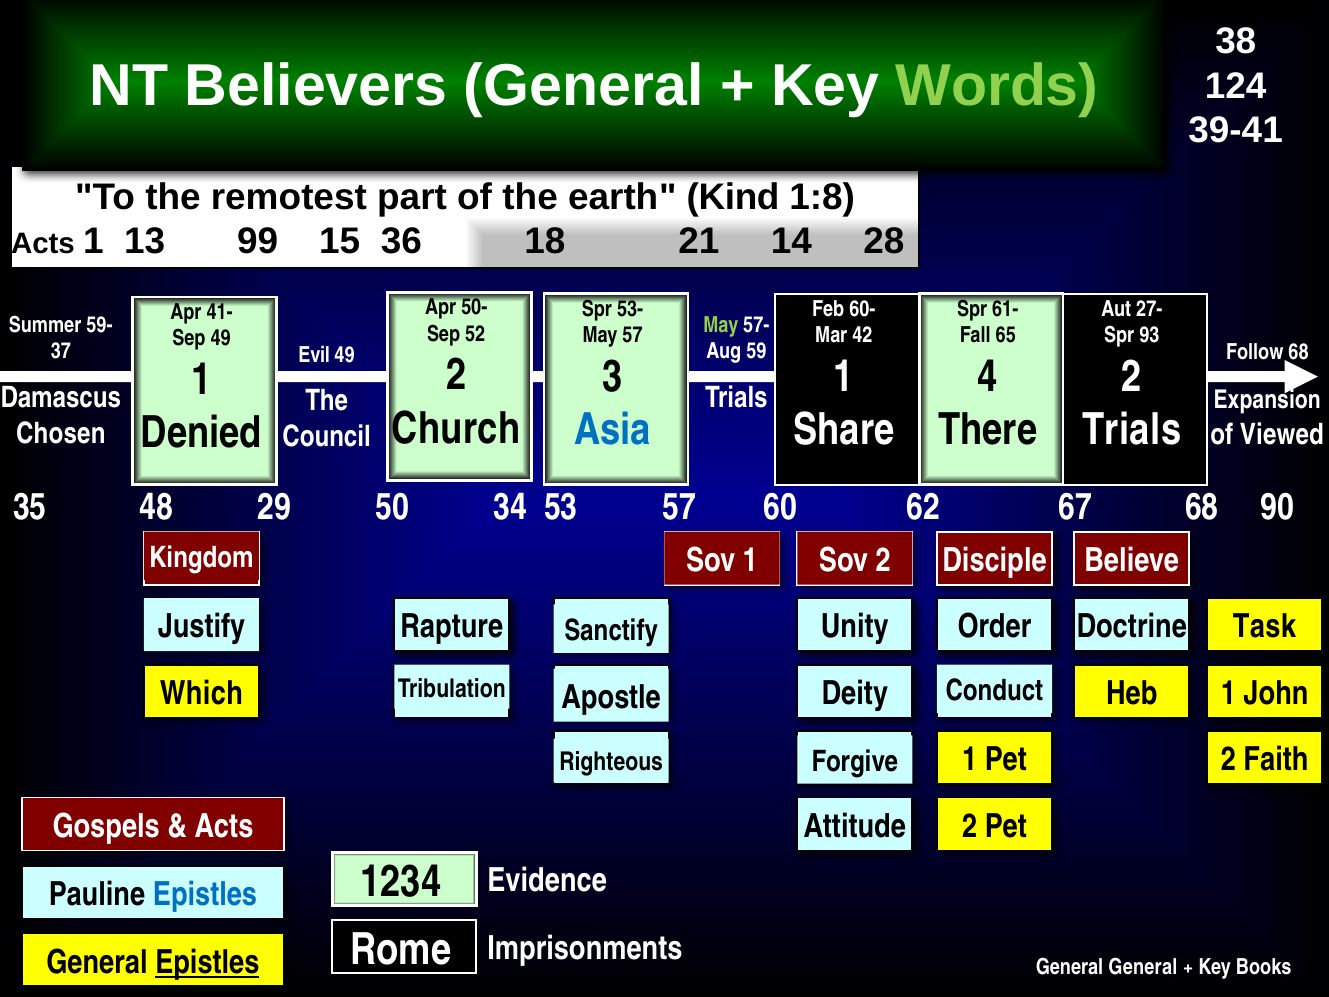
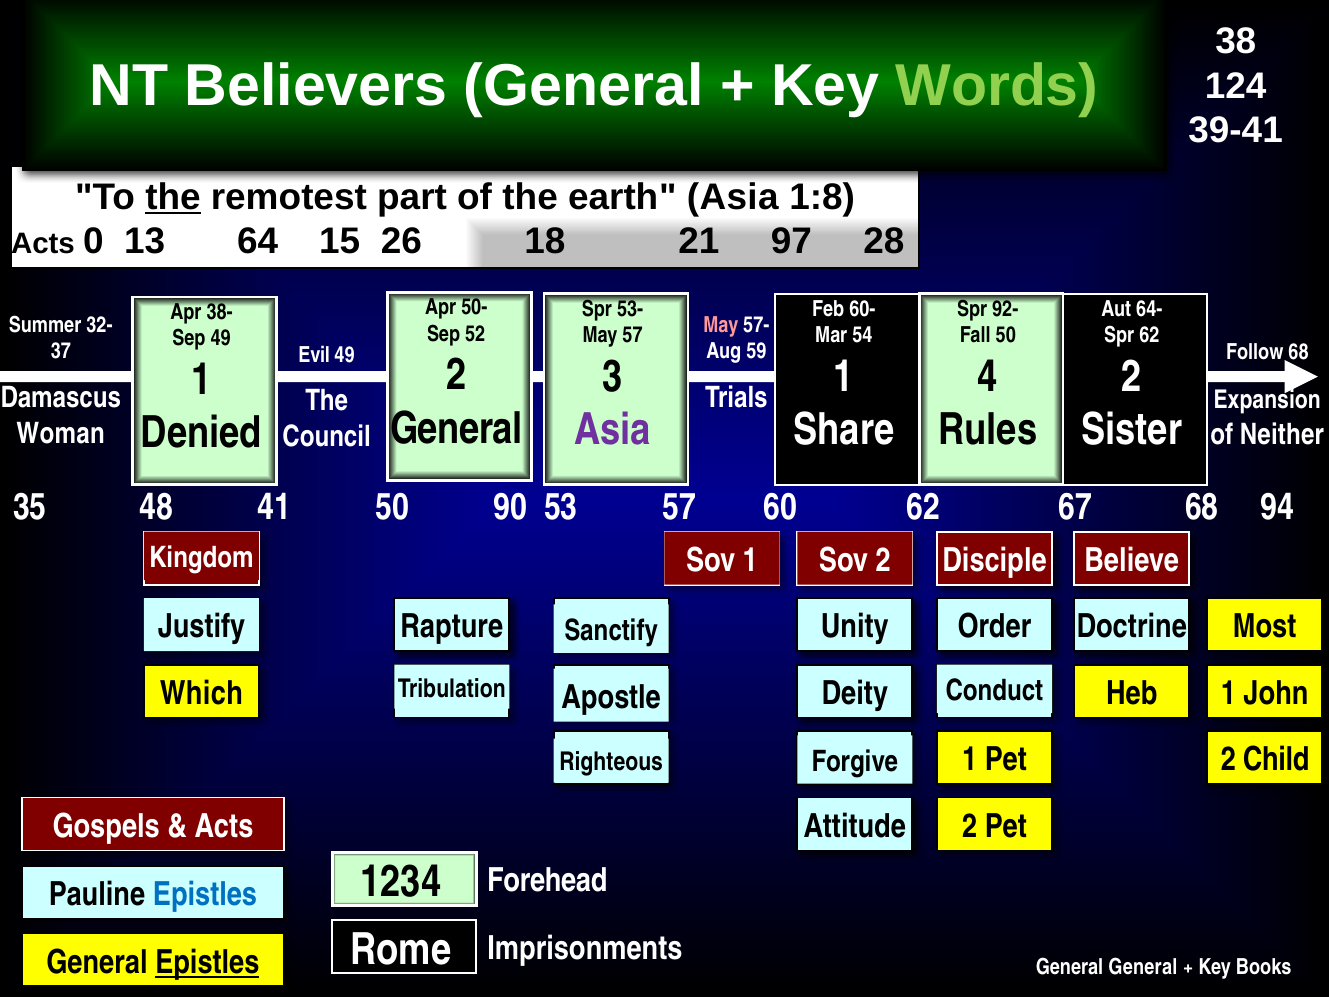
the underline: none -> present (173, 197)
earth Kind: Kind -> Asia (733, 197)
Acts 1: 1 -> 0 (93, 242)
99: 99 -> 64 (258, 242)
36: 36 -> 26 (401, 242)
14: 14 -> 97 (791, 242)
61-: 61- -> 92- (1005, 309)
27-: 27- -> 64- (1149, 309)
41-: 41- -> 38- (220, 312)
59-: 59- -> 32- (99, 325)
May colour: light green -> pink (721, 325)
42: 42 -> 54 (862, 335)
Fall 65: 65 -> 50 (1006, 335)
Spr 93: 93 -> 62 (1149, 335)
Church: Church -> General (457, 428)
Asia colour: blue -> purple (613, 430)
There: There -> Rules (988, 430)
Trials: Trials -> Sister (1132, 430)
Chosen: Chosen -> Woman (61, 433)
Viewed: Viewed -> Neither (1282, 434)
29: 29 -> 41 (274, 508)
34: 34 -> 90 (510, 508)
90: 90 -> 94 (1278, 508)
Task: Task -> Most (1265, 627)
Faith: Faith -> Child (1276, 760)
Evidence: Evidence -> Forehead (547, 881)
